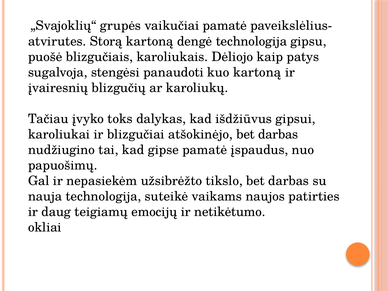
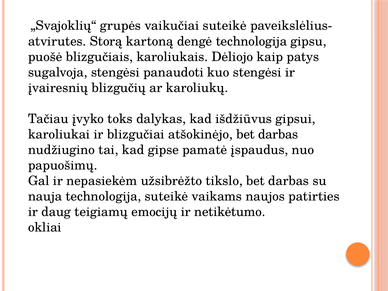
vaikučiai pamatė: pamatė -> suteikė (225, 26)
kuo kartoną: kartoną -> stengėsi (257, 72)
